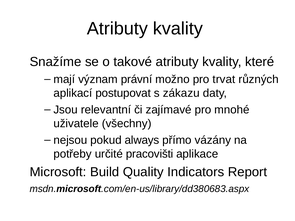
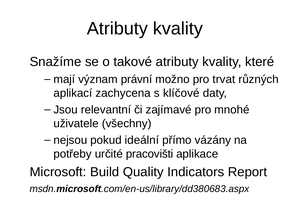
postupovat: postupovat -> zachycena (123, 93)
zákazu: zákazu -> klíčové (181, 93)
always: always -> ideální (142, 140)
